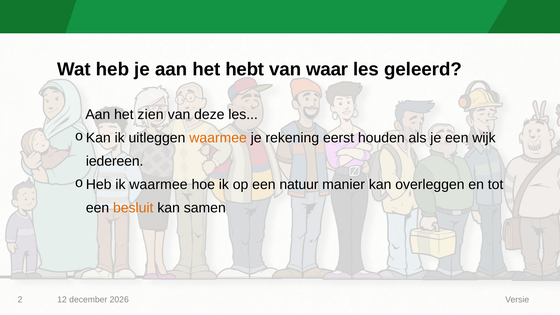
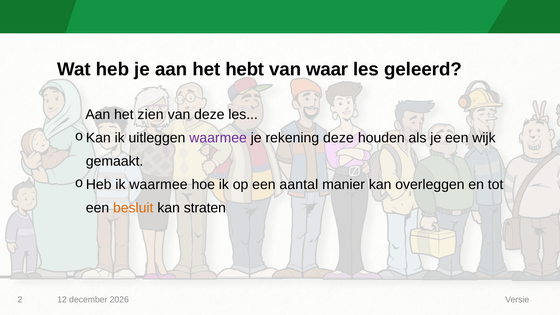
waarmee colour: orange -> purple (218, 138)
rekening eerst: eerst -> deze (338, 138)
iedereen: iedereen -> gemaakt (115, 161)
natuur: natuur -> aantal (299, 185)
samen: samen -> straten (205, 208)
